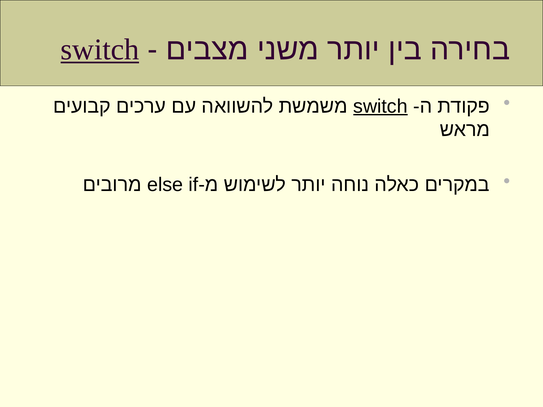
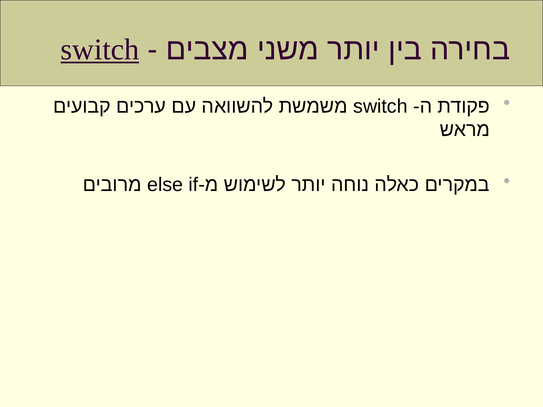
switch underline: present -> none (380, 106)
